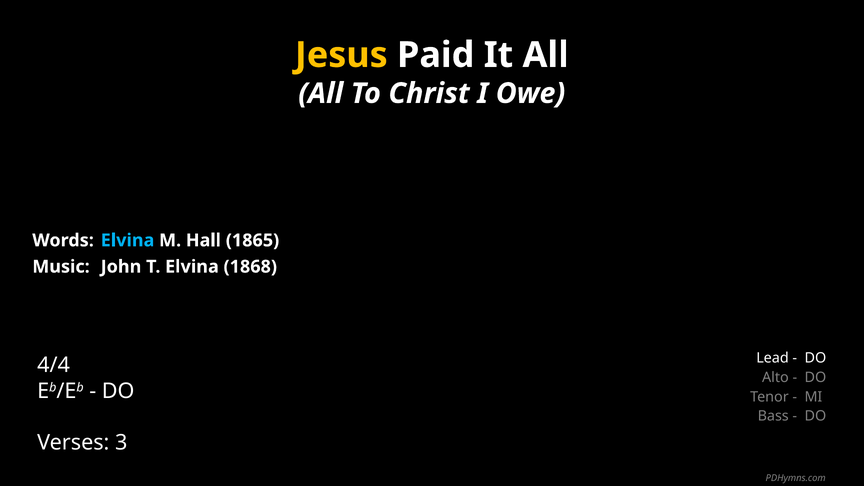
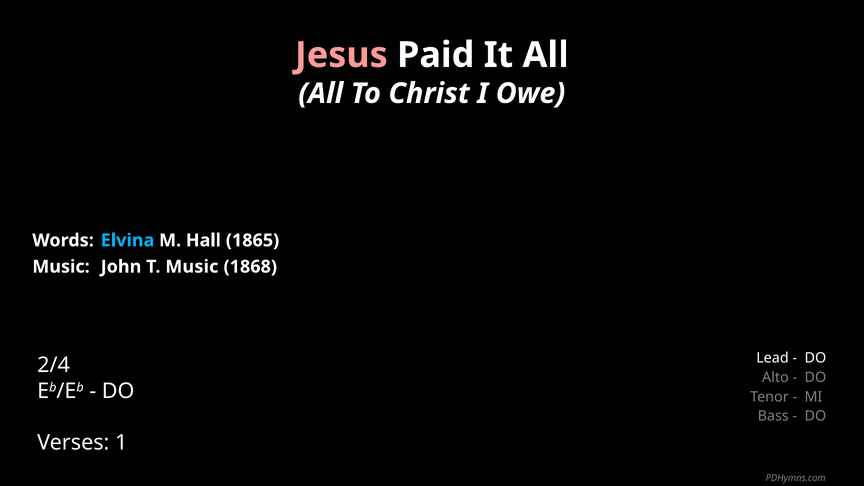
Jesus colour: yellow -> pink (341, 55)
T Elvina: Elvina -> Music (192, 267)
4/4: 4/4 -> 2/4 (54, 365)
3: 3 -> 1 (121, 443)
